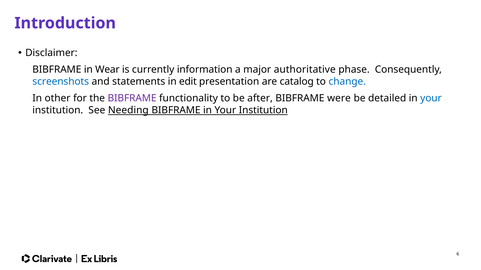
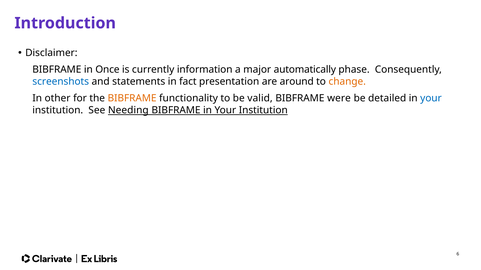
Wear: Wear -> Once (107, 70)
authoritative: authoritative -> automatically (305, 70)
edit: edit -> fact (188, 82)
catalog: catalog -> around (297, 82)
change colour: blue -> orange (347, 82)
BIBFRAME colour: purple -> orange (132, 98)
after: after -> valid (260, 98)
